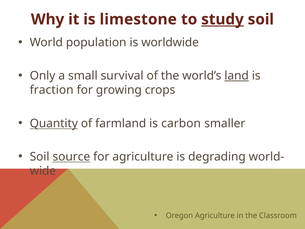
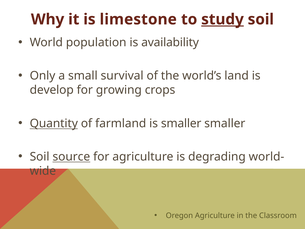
worldwide: worldwide -> availability (170, 42)
land underline: present -> none (237, 76)
fraction: fraction -> develop (52, 90)
is carbon: carbon -> smaller (181, 123)
